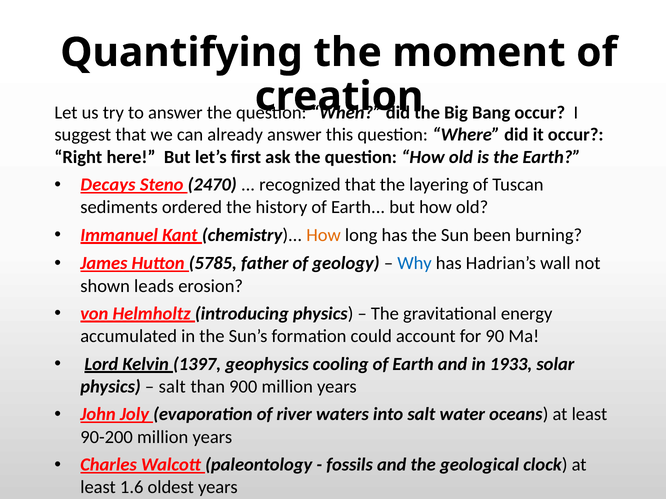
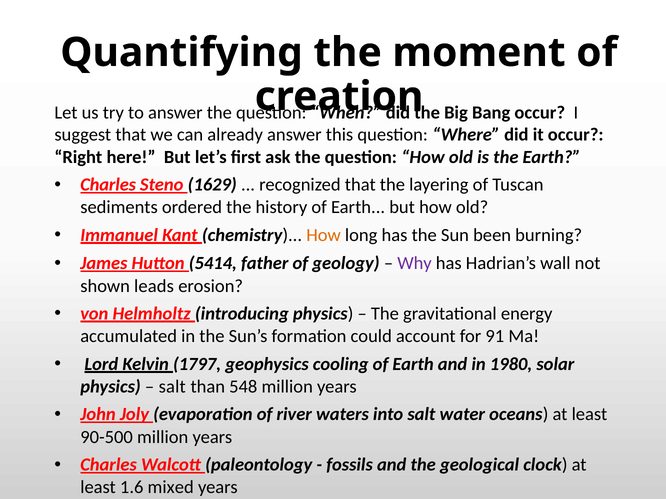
Decays: Decays -> Charles (108, 185)
2470: 2470 -> 1629 (212, 185)
5785: 5785 -> 5414 (213, 264)
Why colour: blue -> purple (415, 264)
90: 90 -> 91 (495, 337)
1397: 1397 -> 1797 (197, 364)
1933: 1933 -> 1980 (511, 364)
900: 900 -> 548 (243, 387)
90-200: 90-200 -> 90-500 (107, 437)
oldest: oldest -> mixed (171, 488)
